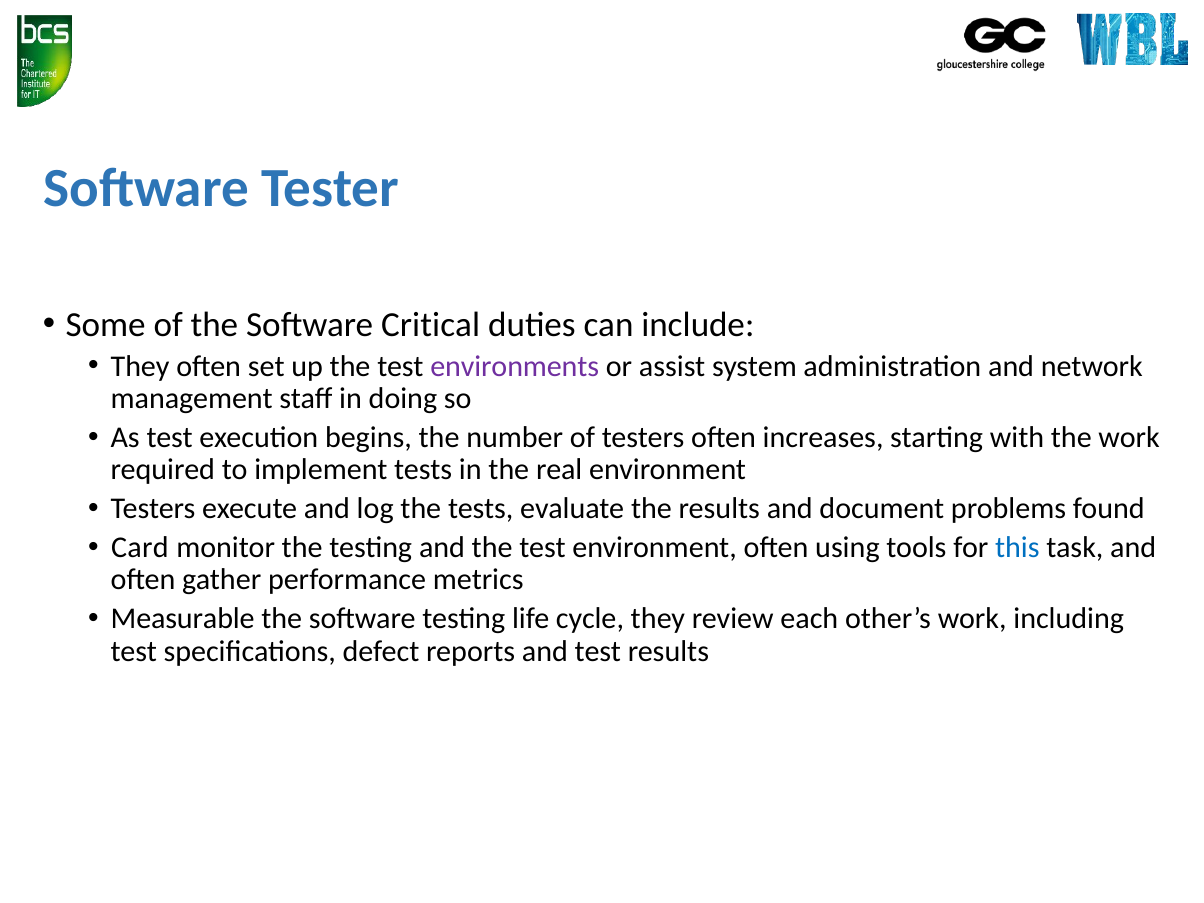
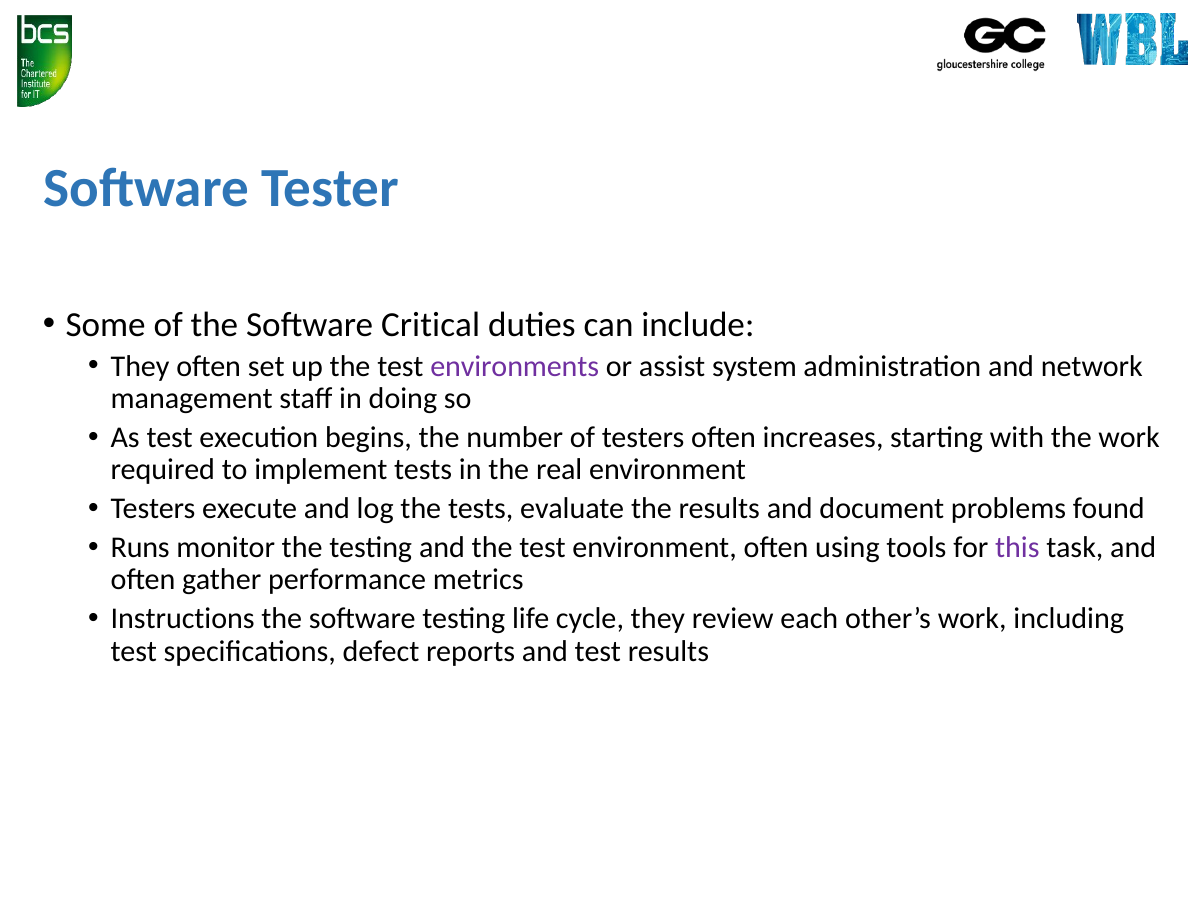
Card: Card -> Runs (140, 547)
this colour: blue -> purple (1017, 547)
Measurable: Measurable -> Instructions (183, 619)
